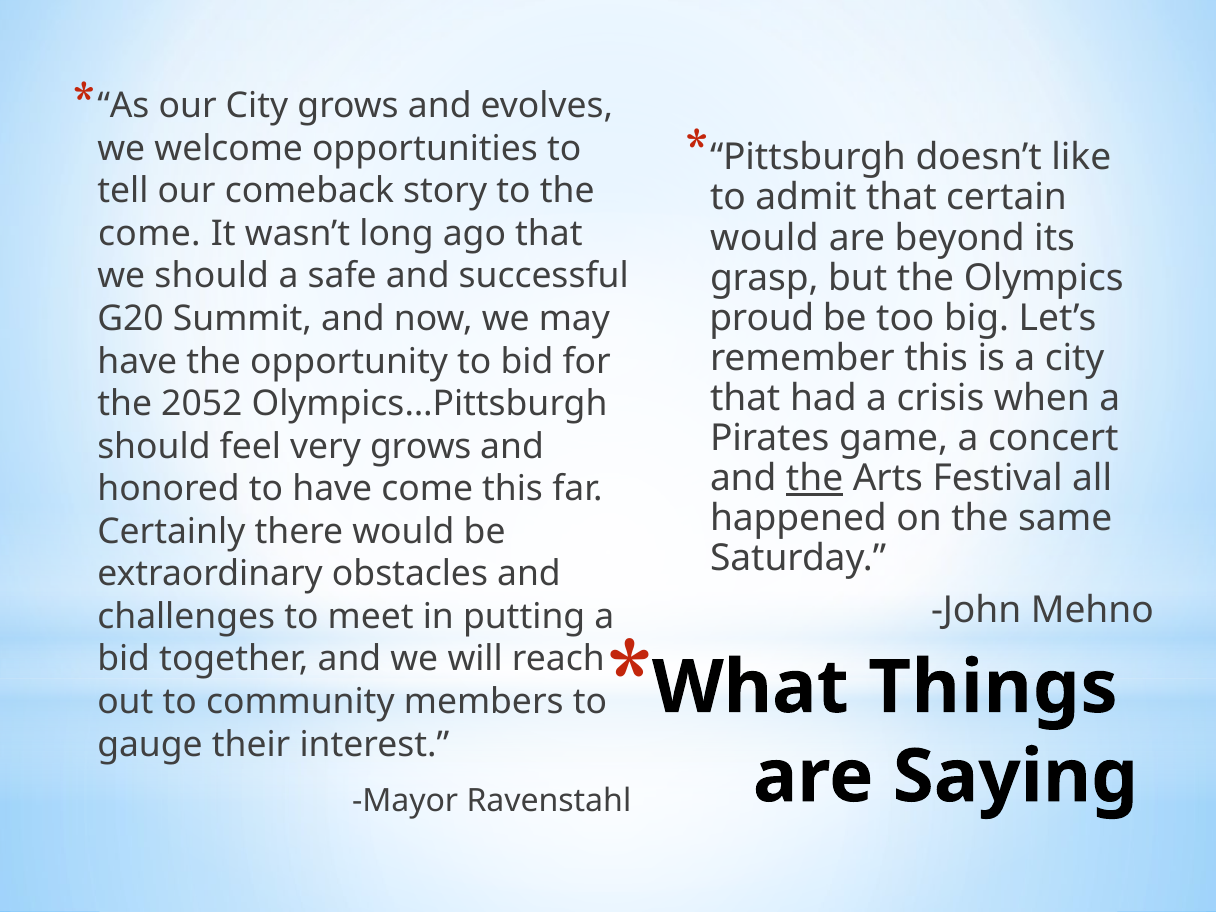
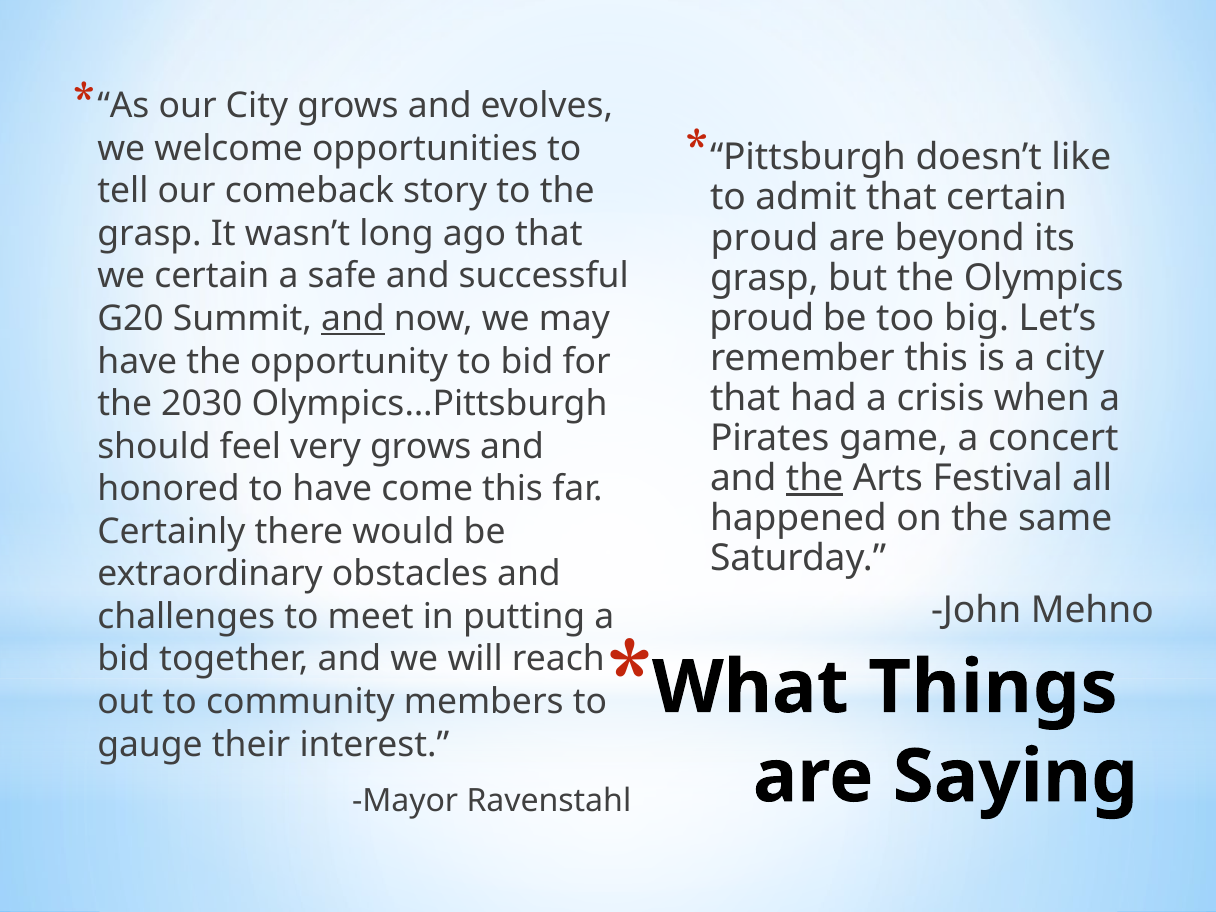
come: come -> grasp (150, 234)
would: would -> proud (764, 238)
we should: should -> certain (212, 276)
and underline: none -> present (353, 319)
2052: 2052 -> 2030 (202, 404)
